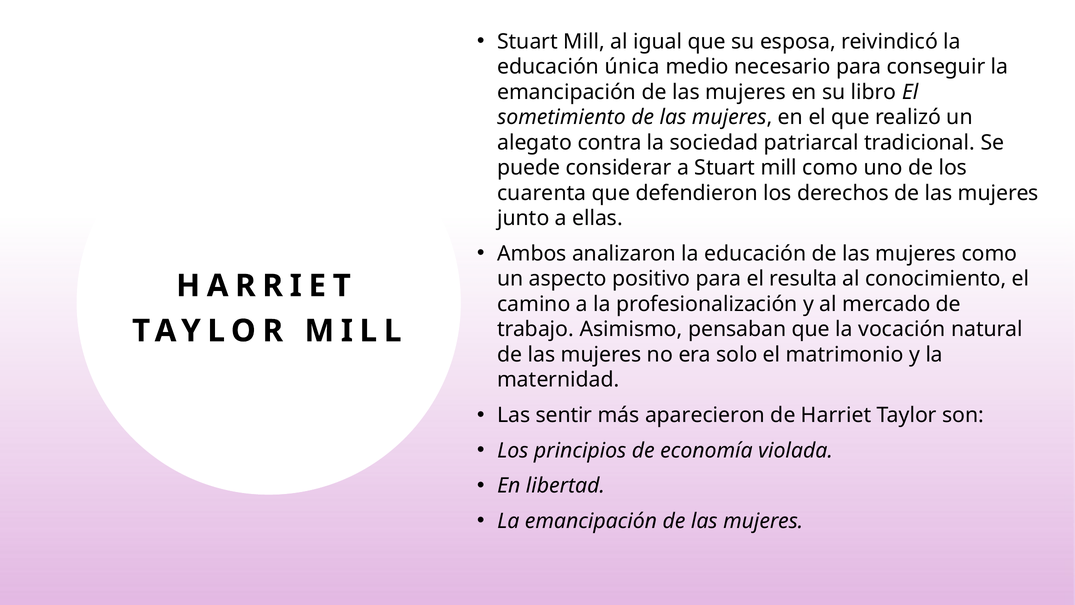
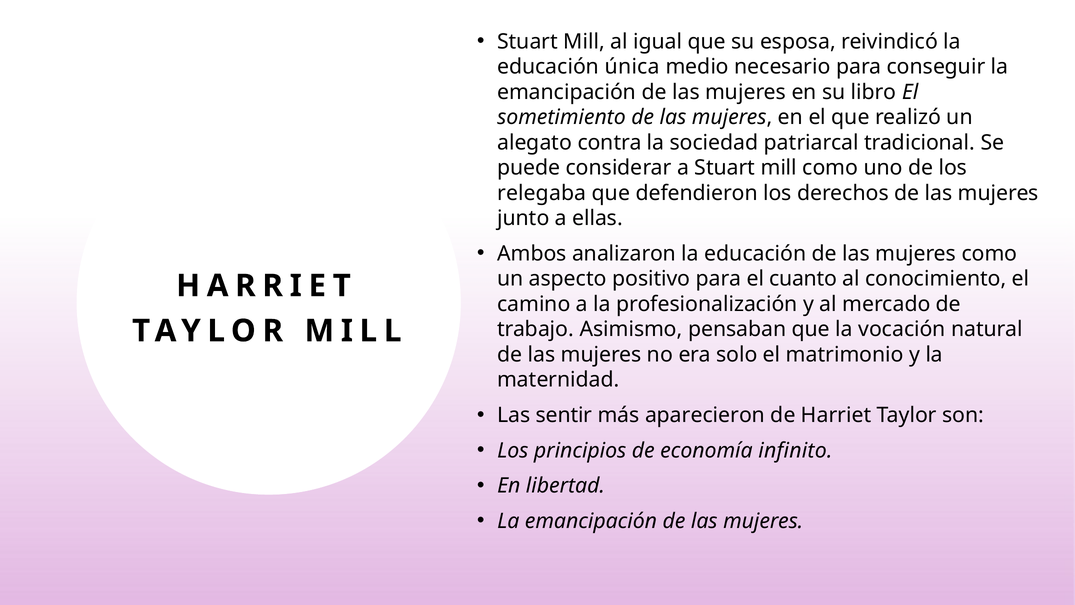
cuarenta: cuarenta -> relegaba (542, 193)
resulta: resulta -> cuanto (803, 279)
violada: violada -> infinito (795, 450)
